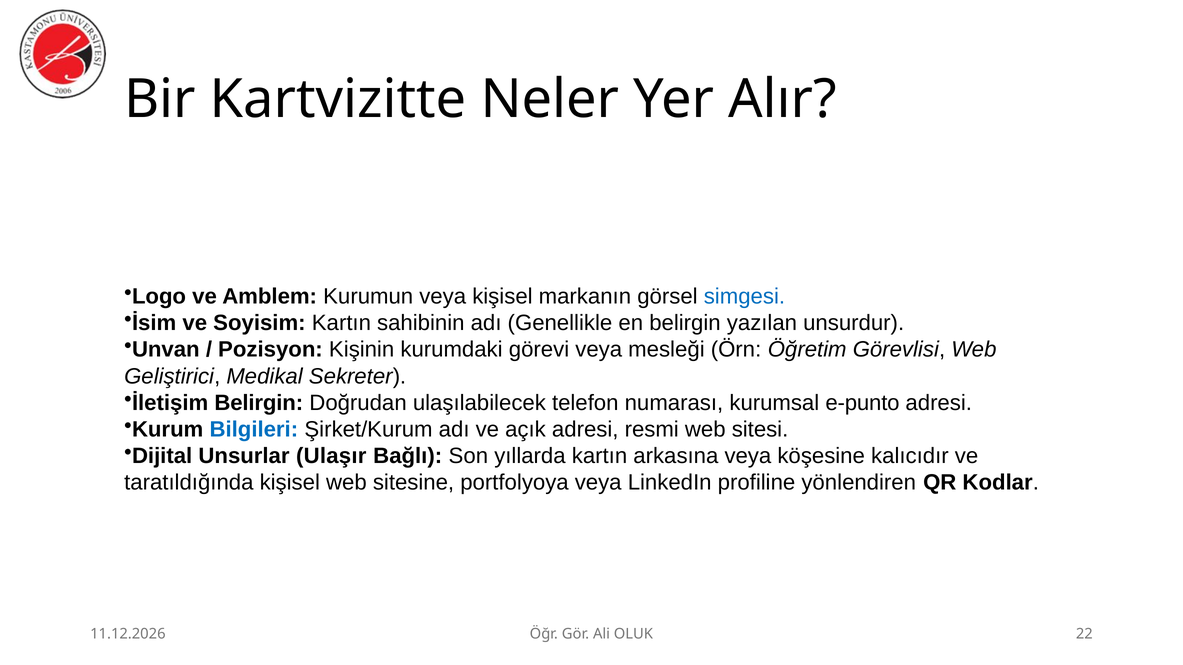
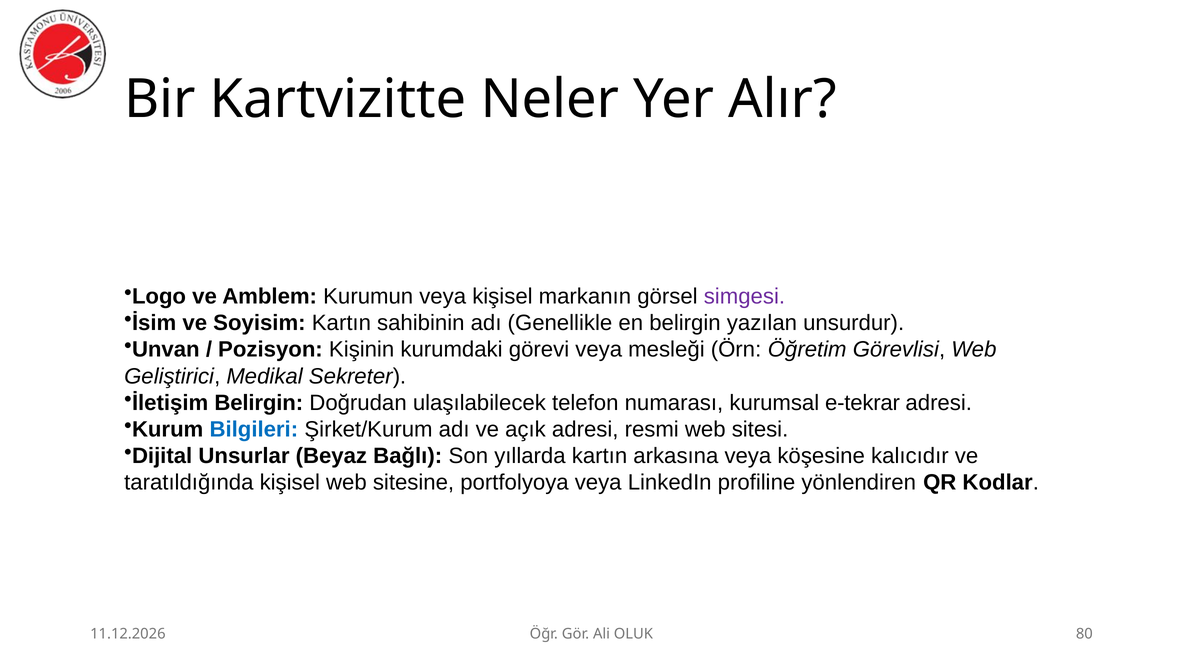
simgesi colour: blue -> purple (744, 297)
e-punto: e-punto -> e-tekrar (863, 403)
Ulaşır: Ulaşır -> Beyaz (331, 456)
22: 22 -> 80 (1084, 634)
